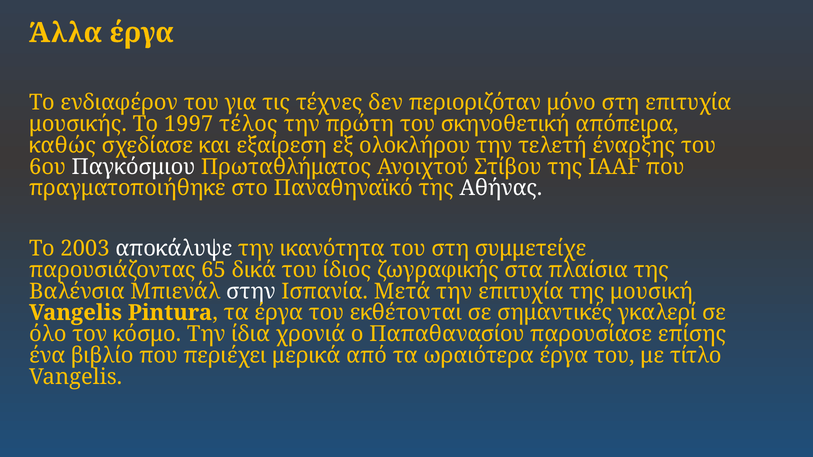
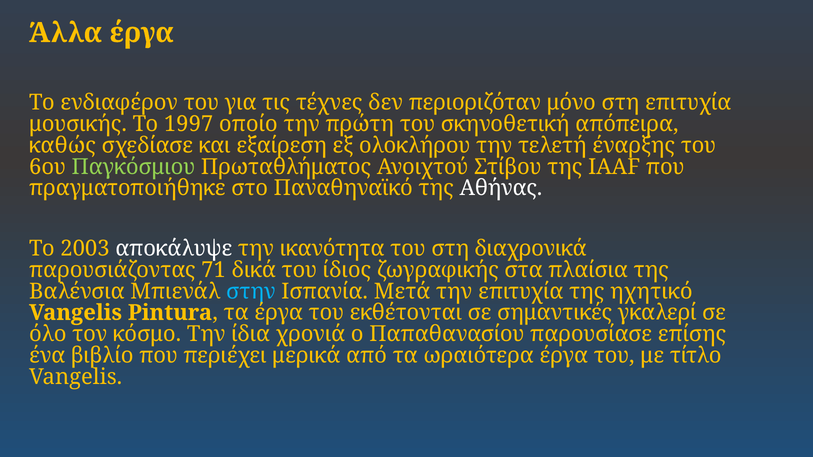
τέλος: τέλος -> οποίο (248, 124)
Παγκόσμιου colour: white -> light green (133, 167)
συμμετείχε: συμμετείχε -> διαχρονικά (531, 249)
65: 65 -> 71 (214, 270)
στην colour: white -> light blue (251, 291)
μουσική: μουσική -> ηχητικό (651, 291)
